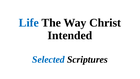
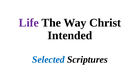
Life colour: blue -> purple (29, 23)
